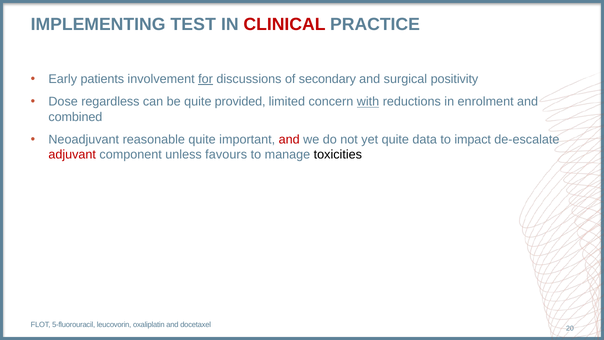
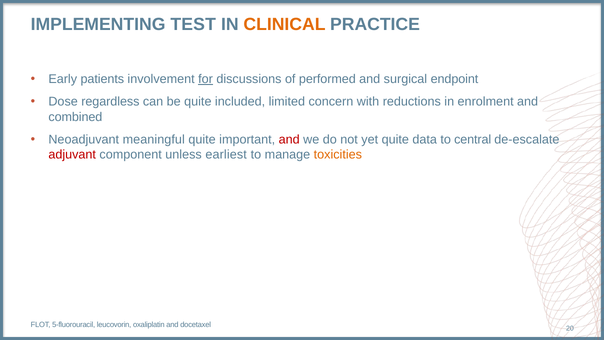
CLINICAL colour: red -> orange (284, 25)
secondary: secondary -> performed (327, 79)
positivity: positivity -> endpoint (454, 79)
provided: provided -> included (240, 102)
with underline: present -> none (368, 102)
reasonable: reasonable -> meaningful (154, 139)
impact: impact -> central (473, 139)
favours: favours -> earliest (226, 155)
toxicities colour: black -> orange (338, 155)
